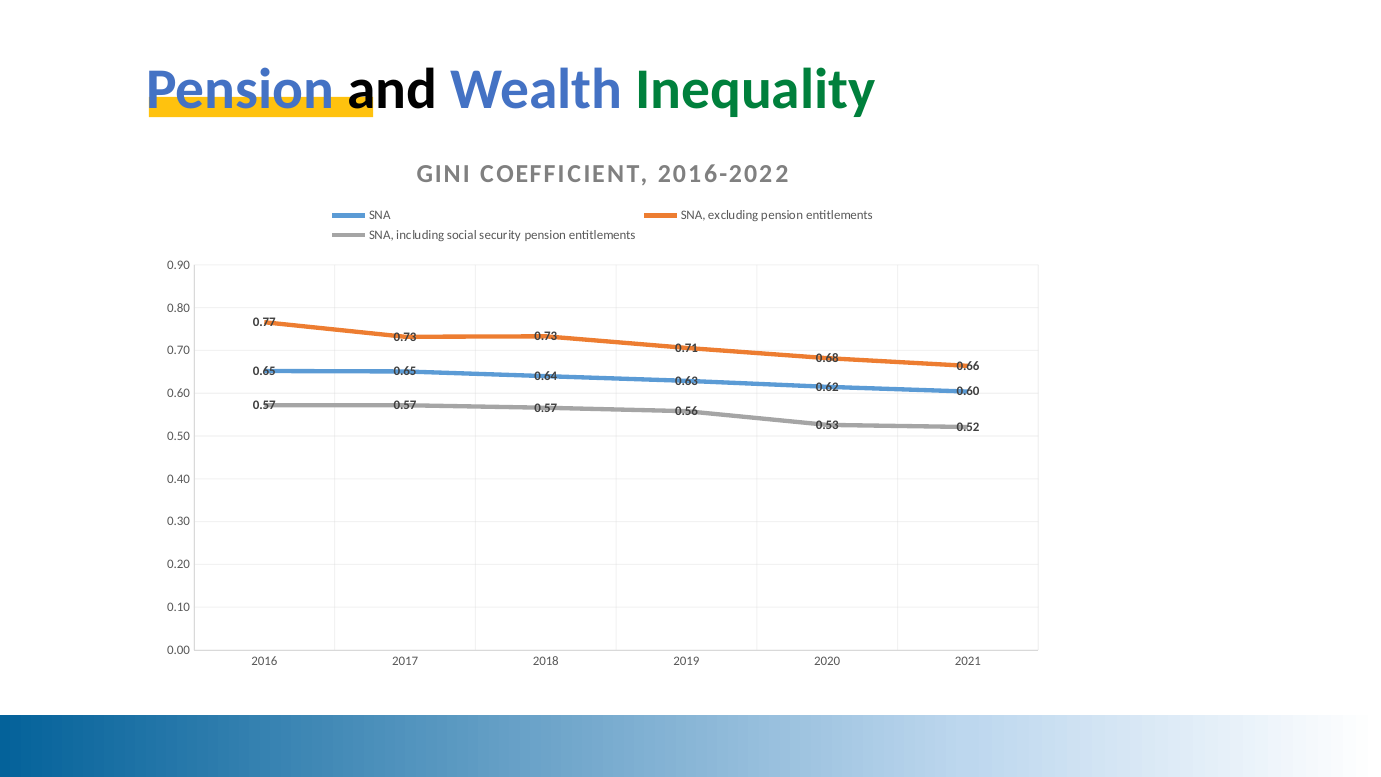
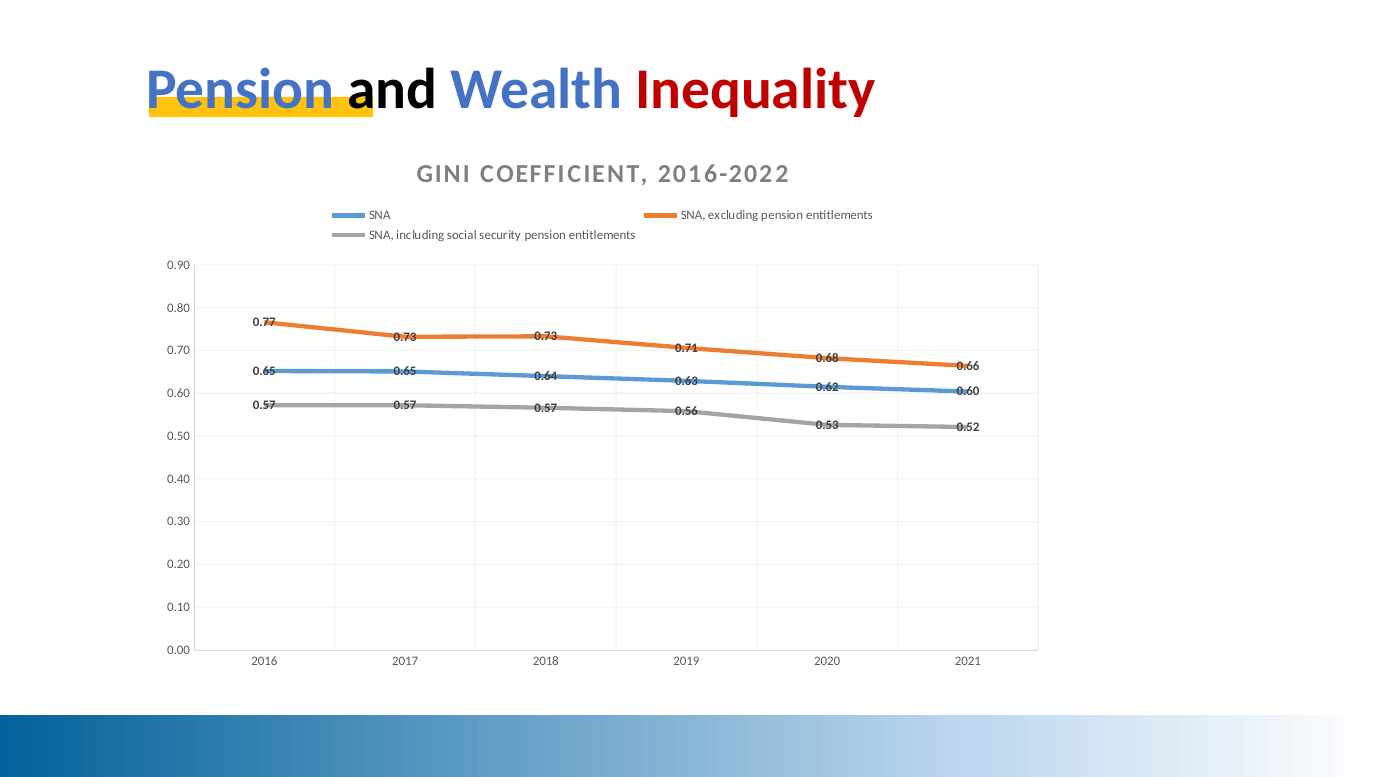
Inequality colour: green -> red (755, 90)
